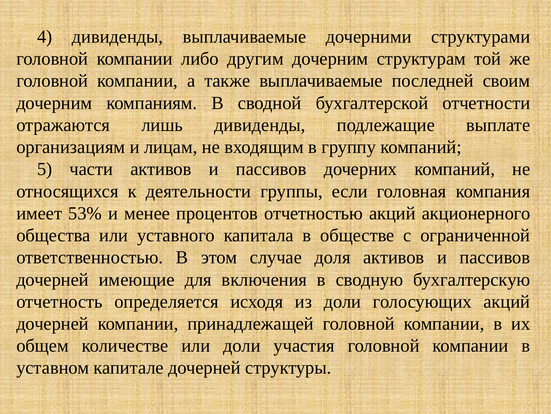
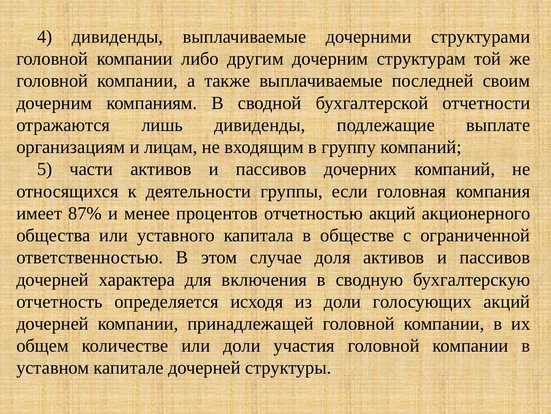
53%: 53% -> 87% (85, 213)
имеющие: имеющие -> характера (137, 279)
